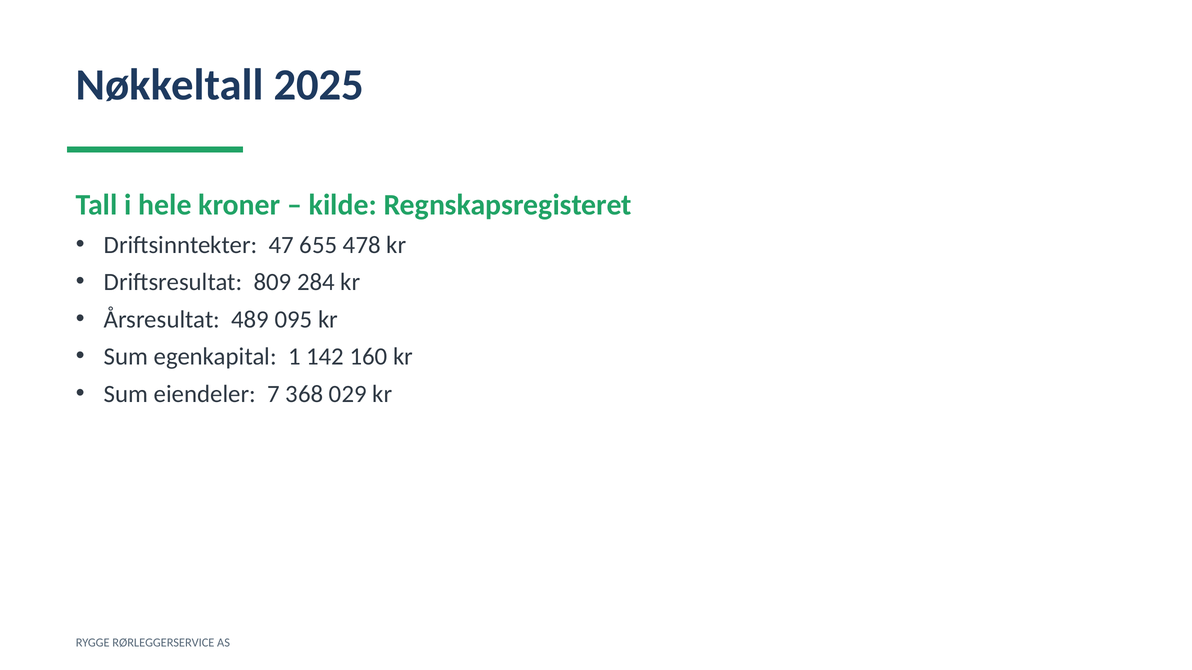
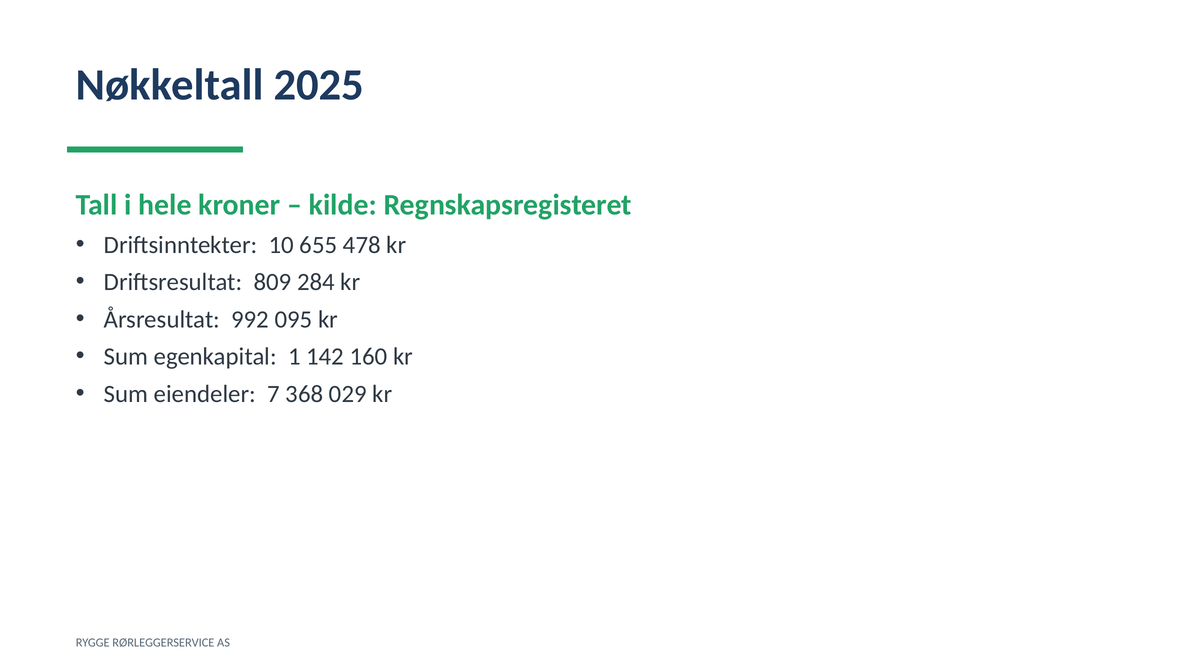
47: 47 -> 10 (281, 245)
489: 489 -> 992 (250, 320)
